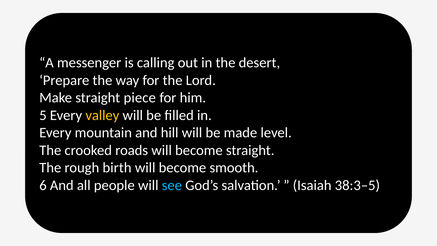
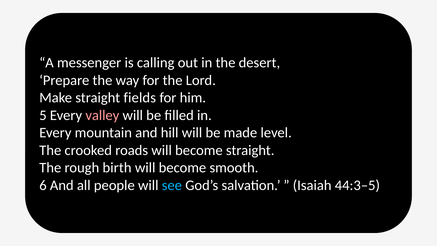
piece: piece -> fields (140, 98)
valley colour: yellow -> pink (102, 115)
38:3–5: 38:3–5 -> 44:3–5 (357, 185)
